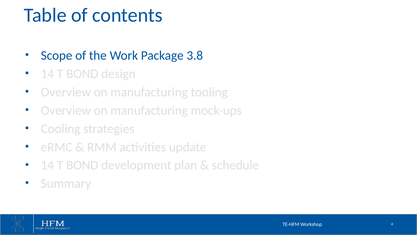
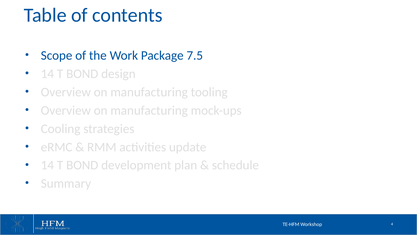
3.8: 3.8 -> 7.5 (195, 56)
